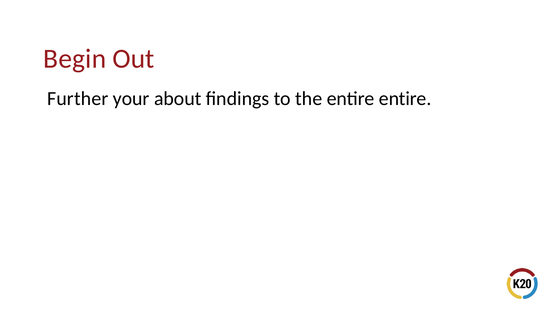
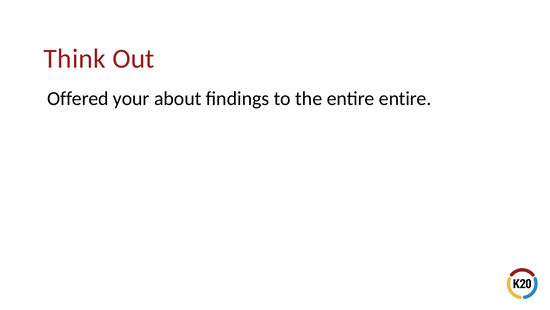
Begin: Begin -> Think (75, 58)
Further: Further -> Offered (78, 98)
